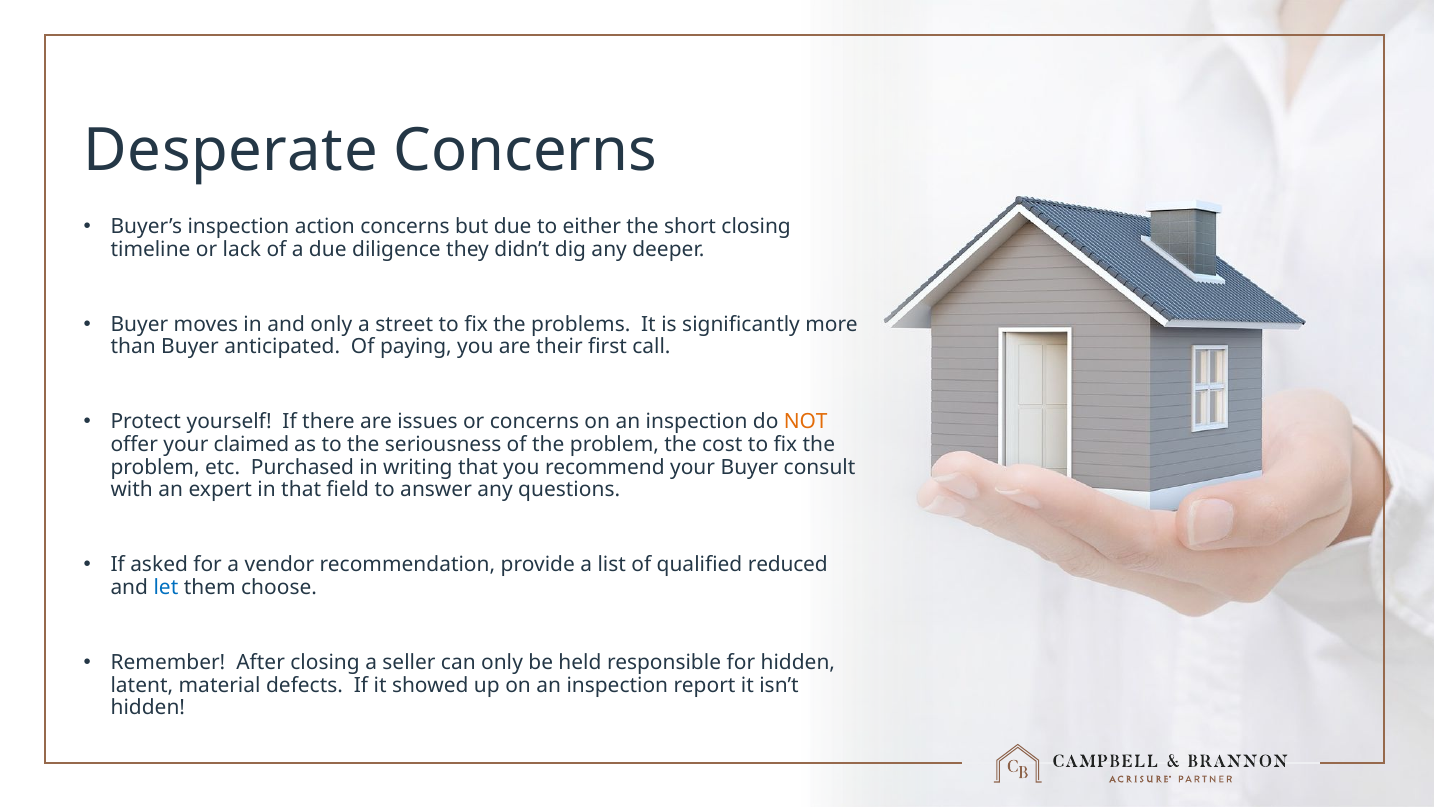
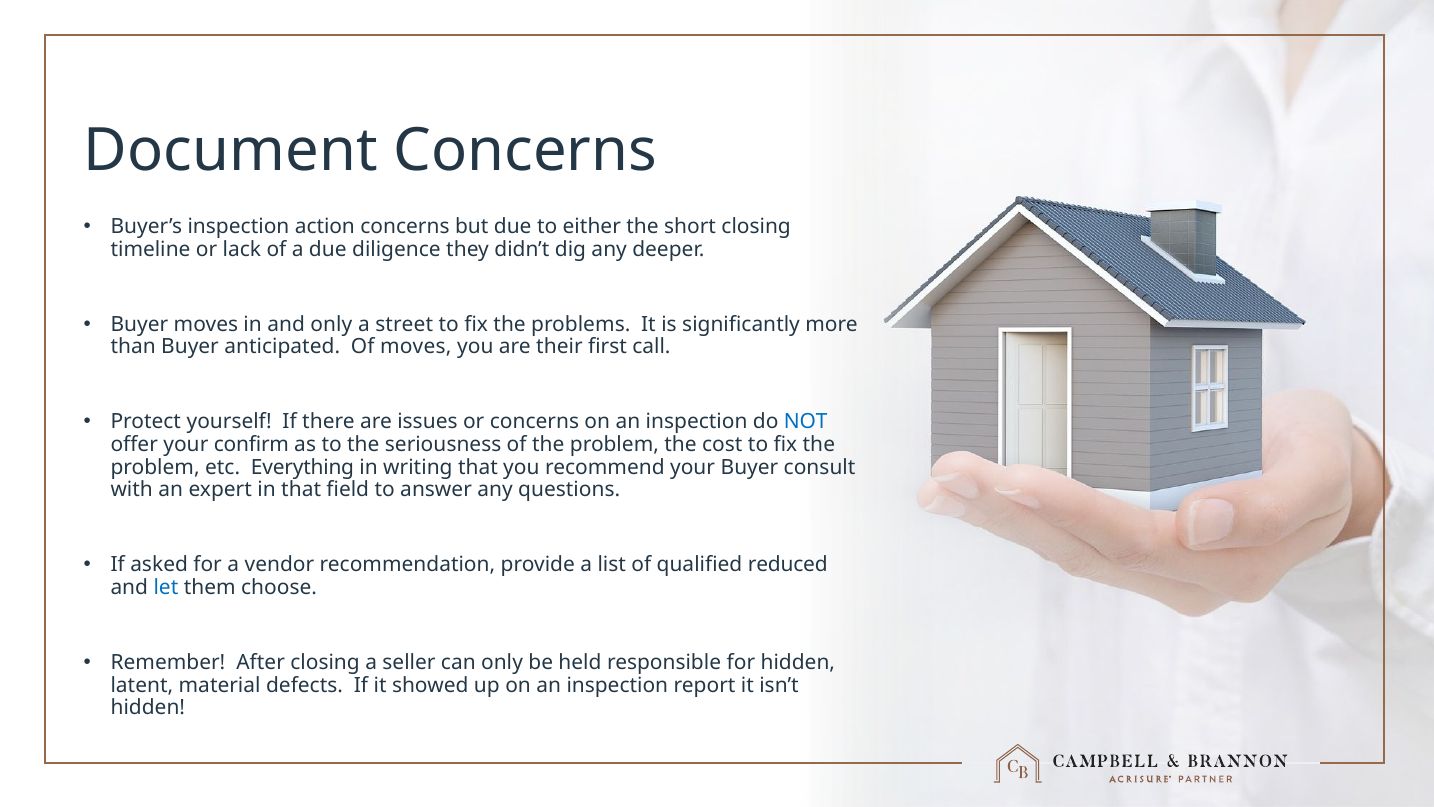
Desperate: Desperate -> Document (231, 151)
Of paying: paying -> moves (416, 347)
NOT colour: orange -> blue (806, 422)
claimed: claimed -> confirm (251, 444)
Purchased: Purchased -> Everything (303, 467)
